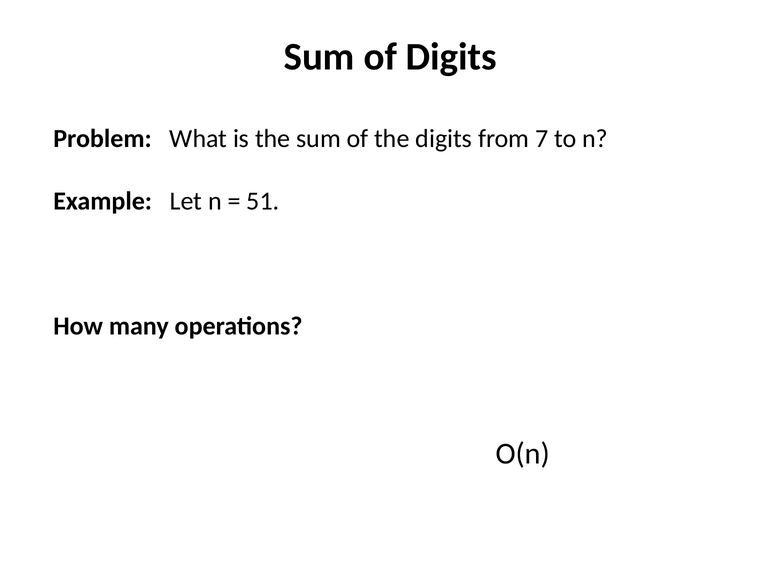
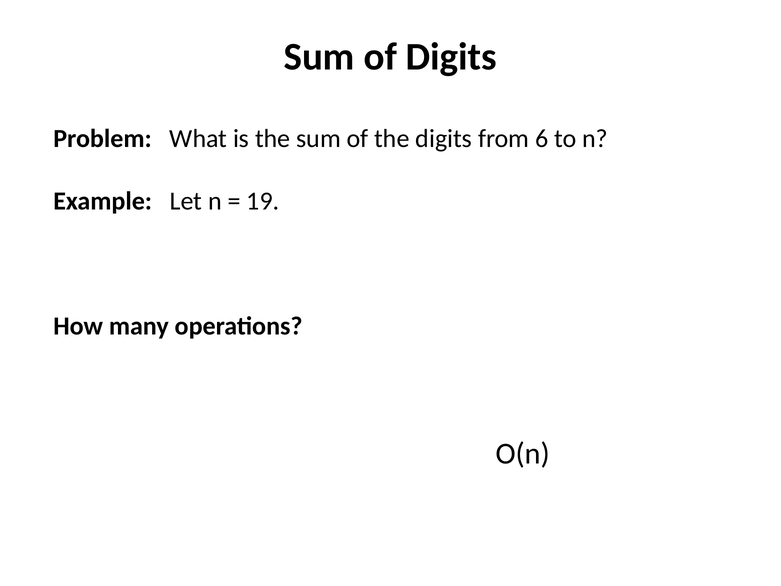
7: 7 -> 6 (542, 138)
51: 51 -> 19 (263, 201)
